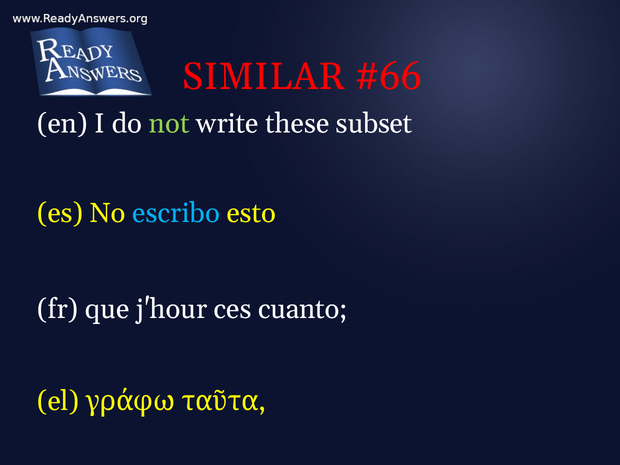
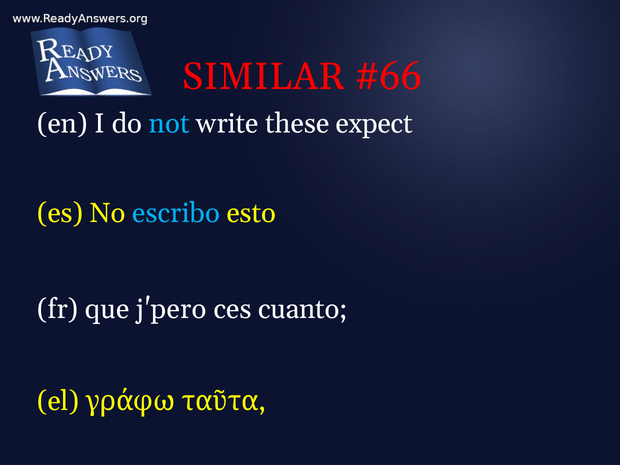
not colour: light green -> light blue (169, 123)
subset: subset -> expect (374, 123)
j'hour: j'hour -> j'pero (172, 309)
